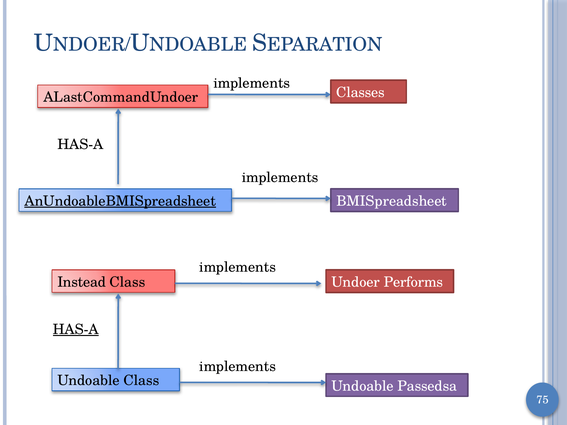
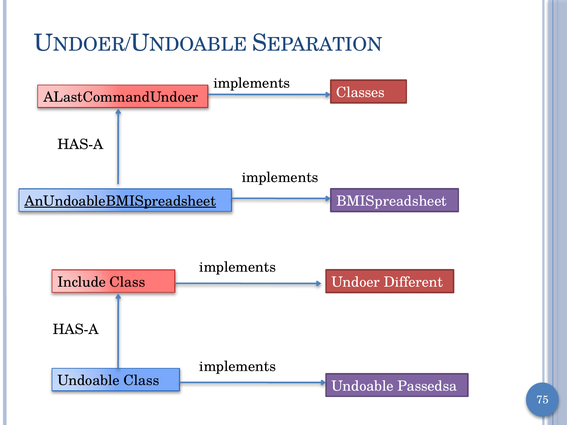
Instead: Instead -> Include (82, 282)
Performs: Performs -> Different (413, 282)
HAS-A underline: present -> none (76, 330)
